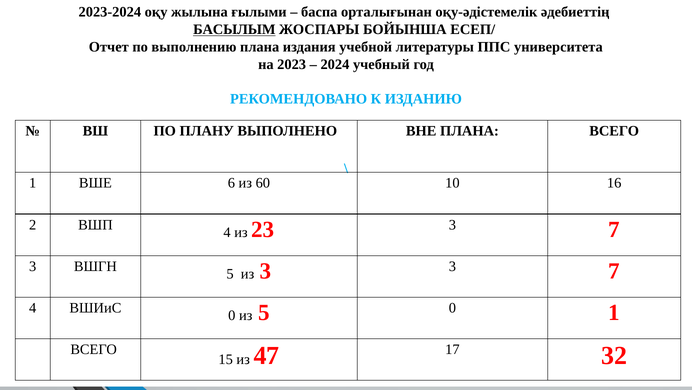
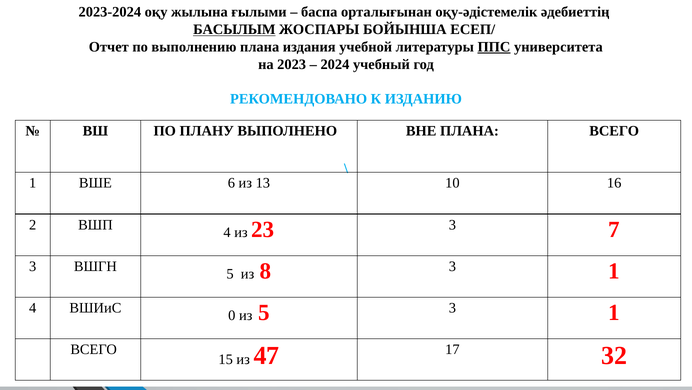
ППС underline: none -> present (494, 47)
60: 60 -> 13 (263, 183)
из 3: 3 -> 8 (266, 271)
7: 7 -> 1 (614, 271)
5 0: 0 -> 3 (452, 307)
